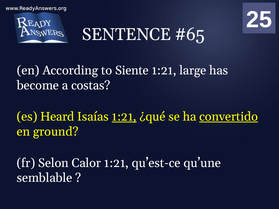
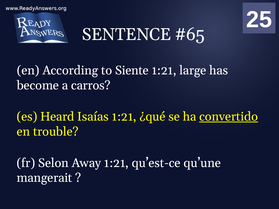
costas: costas -> carros (91, 85)
1:21 underline: present -> none (124, 117)
ground: ground -> trouble (56, 132)
Calor: Calor -> Away (86, 163)
semblable: semblable -> mangerait (44, 178)
